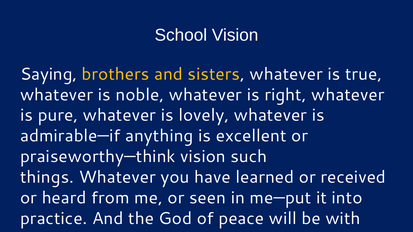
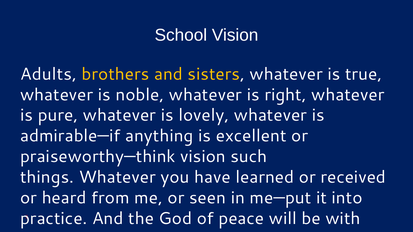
Saying: Saying -> Adults (48, 74)
